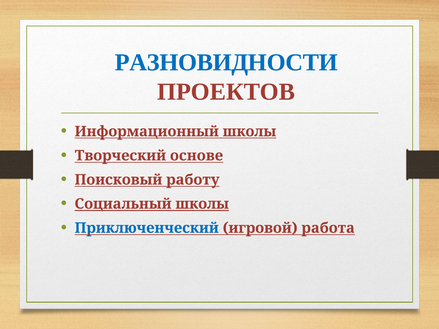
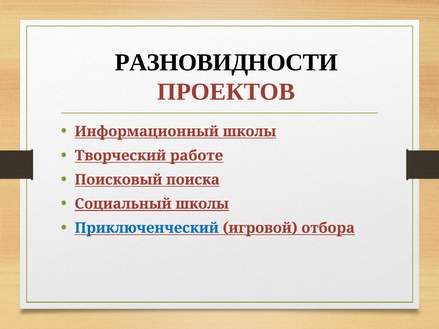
РАЗНОВИДНОСТИ colour: blue -> black (226, 62)
основе: основе -> работе (197, 156)
работу: работу -> поиска (193, 180)
работа: работа -> отбора (328, 228)
